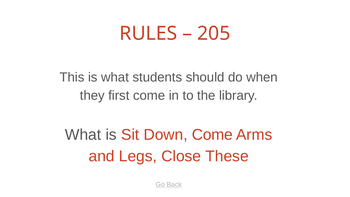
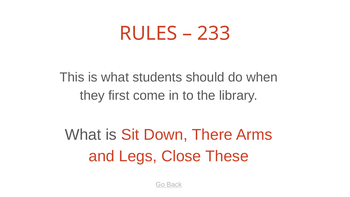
205: 205 -> 233 (214, 34)
Down Come: Come -> There (212, 135)
